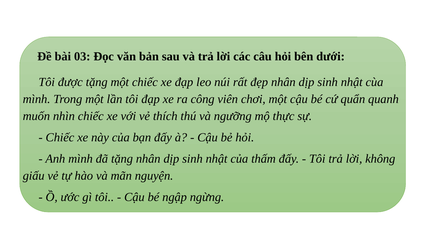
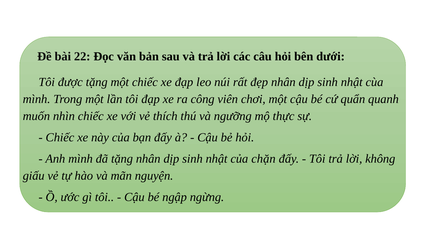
03: 03 -> 22 (82, 56)
thấm: thấm -> chặn (263, 159)
